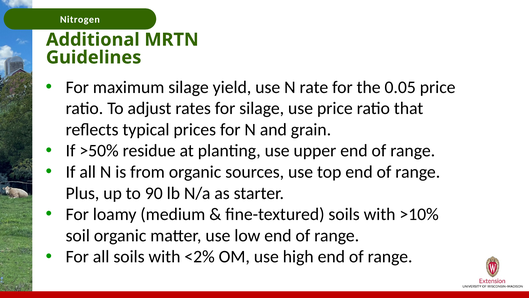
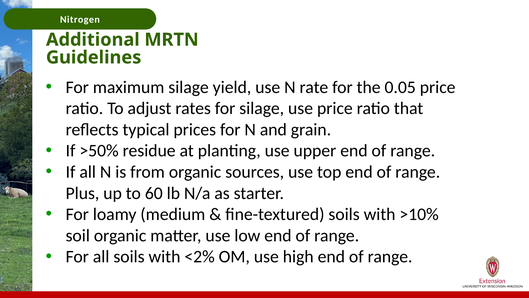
90: 90 -> 60 (154, 193)
